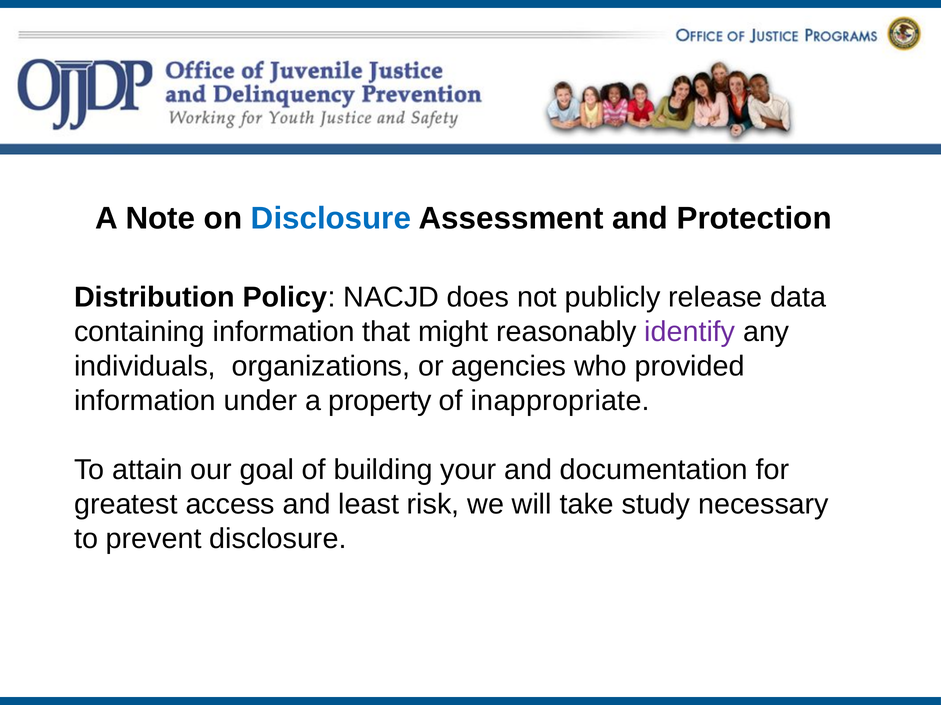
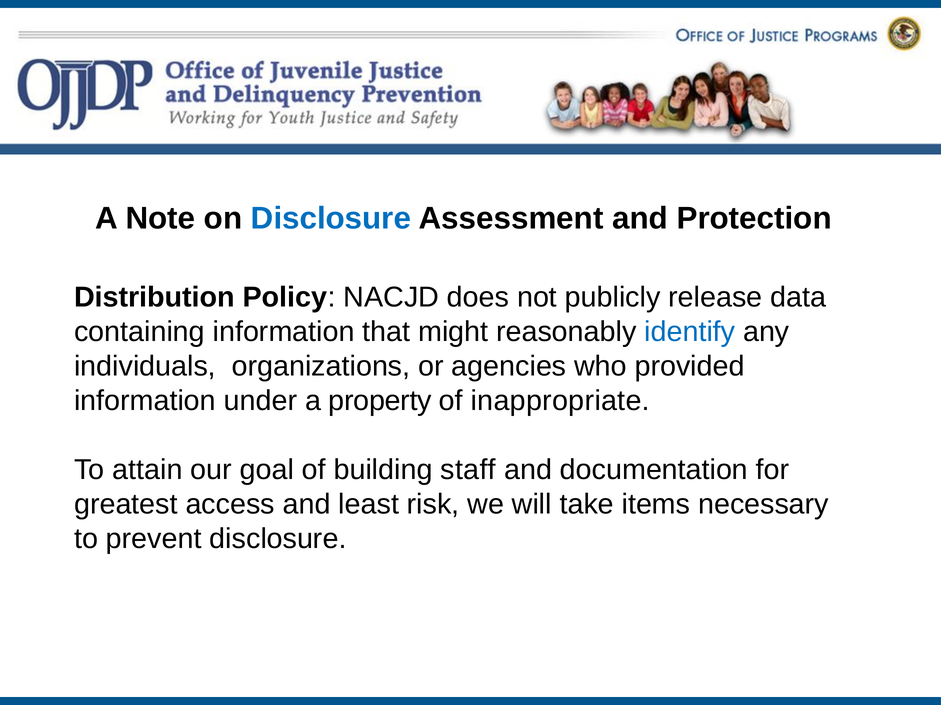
identify colour: purple -> blue (690, 332)
your: your -> staff (468, 470)
study: study -> items (656, 505)
